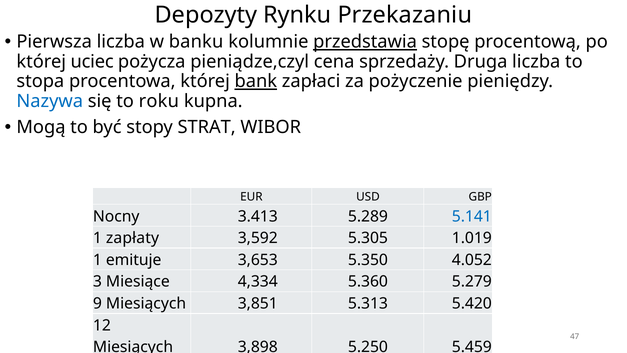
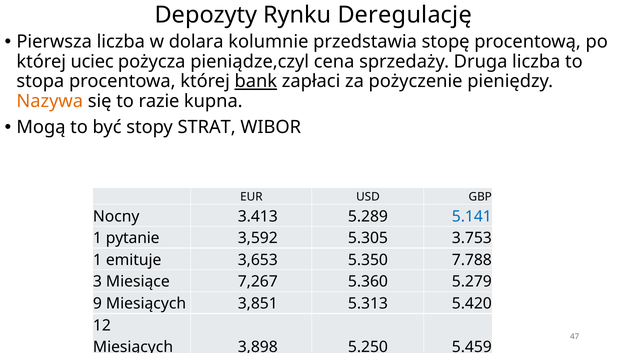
Przekazaniu: Przekazaniu -> Deregulację (405, 15)
banku: banku -> dolara (196, 42)
przedstawia underline: present -> none (365, 42)
Nazywa colour: blue -> orange (50, 101)
roku: roku -> razie (159, 101)
zapłaty: zapłaty -> pytanie (133, 238)
1.019: 1.019 -> 3.753 (472, 238)
4.052: 4.052 -> 7.788 (472, 260)
4,334: 4,334 -> 7,267 (258, 282)
